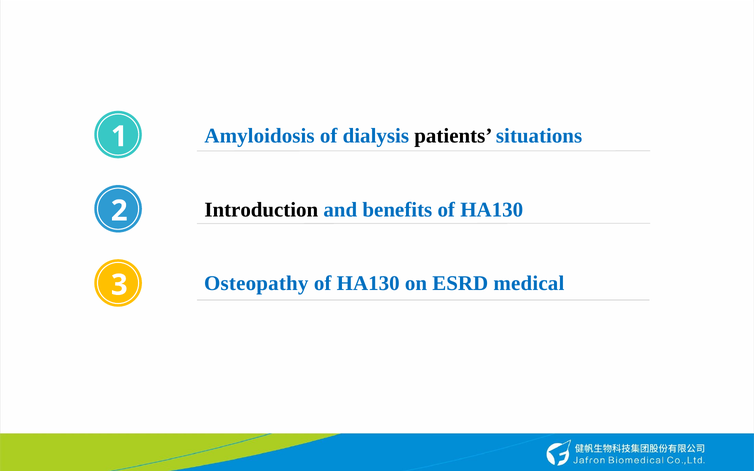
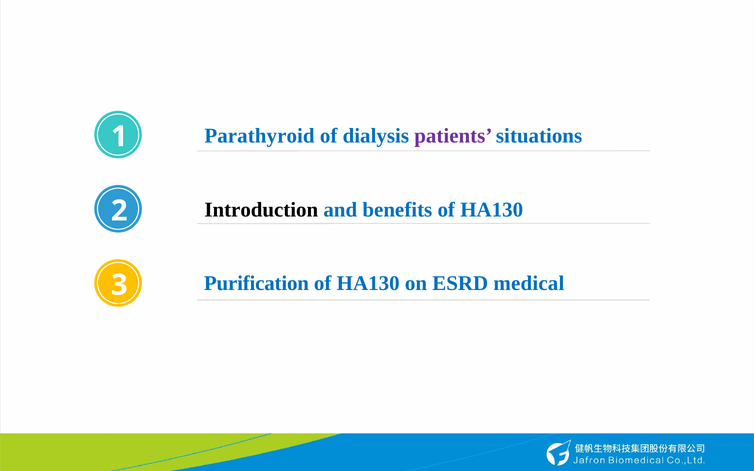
Amyloidosis: Amyloidosis -> Parathyroid (260, 136)
patients colour: black -> purple (453, 136)
Osteopathy: Osteopathy -> Purification (256, 284)
